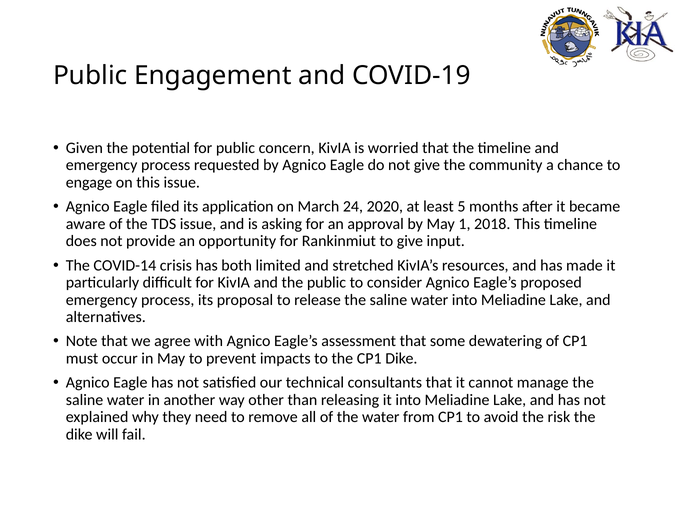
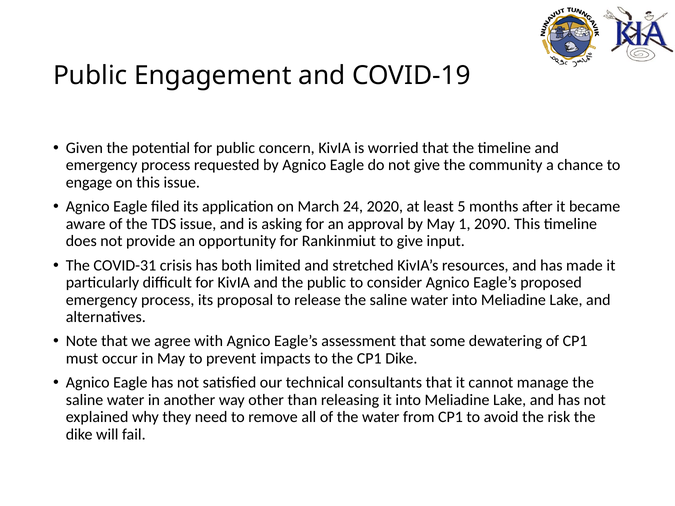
2018: 2018 -> 2090 (492, 224)
COVID-14: COVID-14 -> COVID-31 (125, 265)
